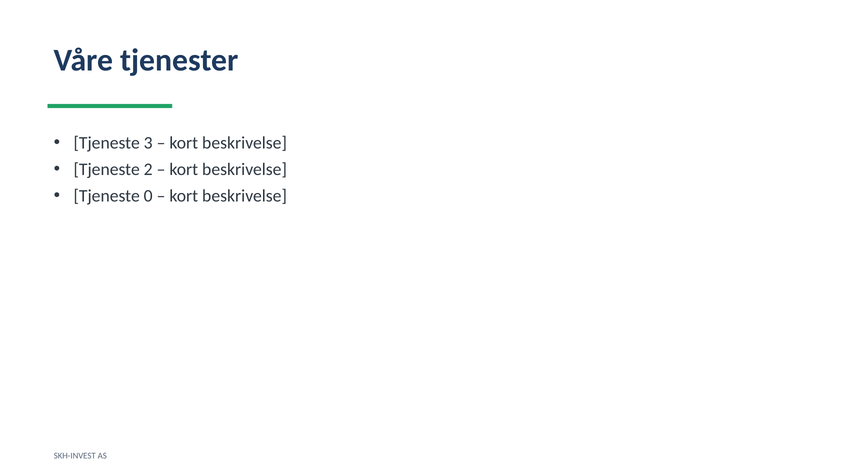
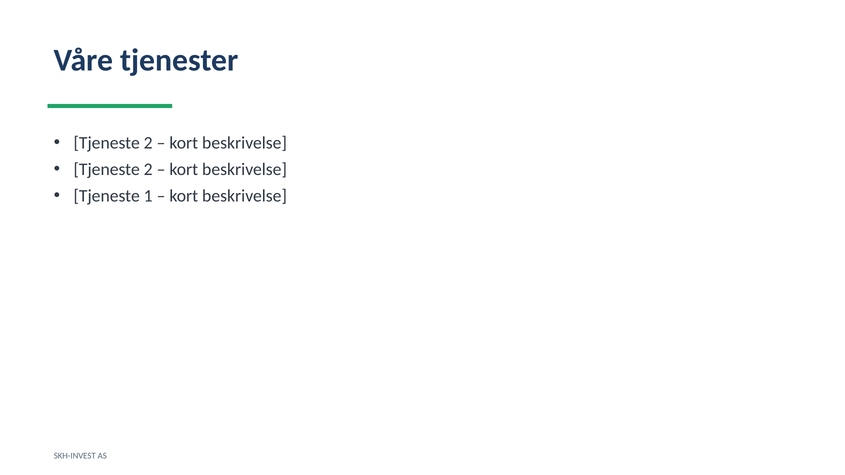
3: 3 -> 2 (148, 143)
0: 0 -> 1 (148, 196)
